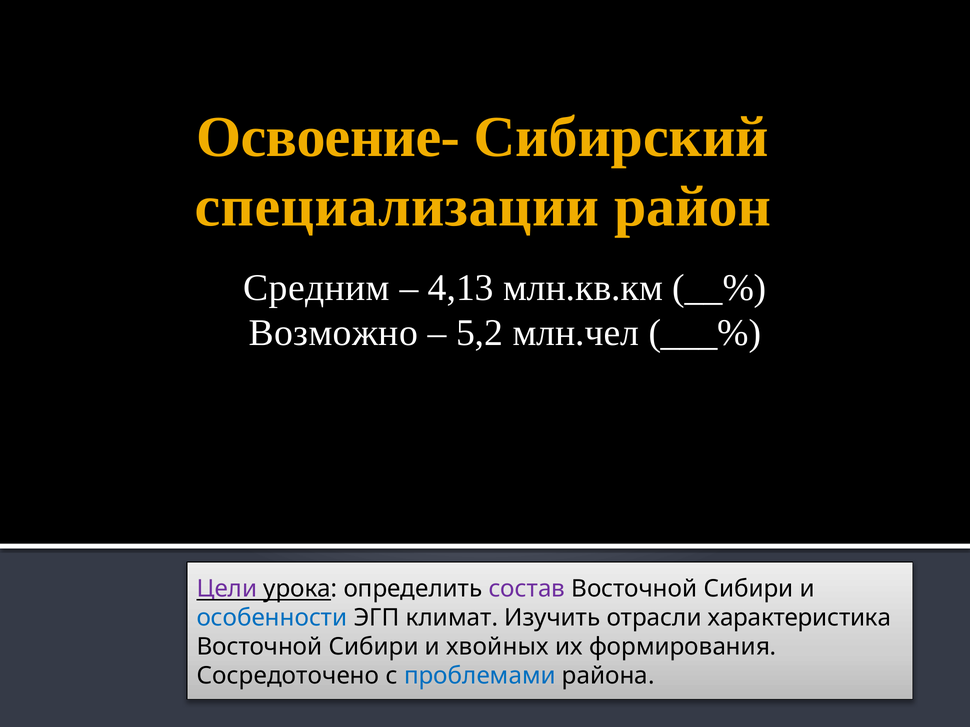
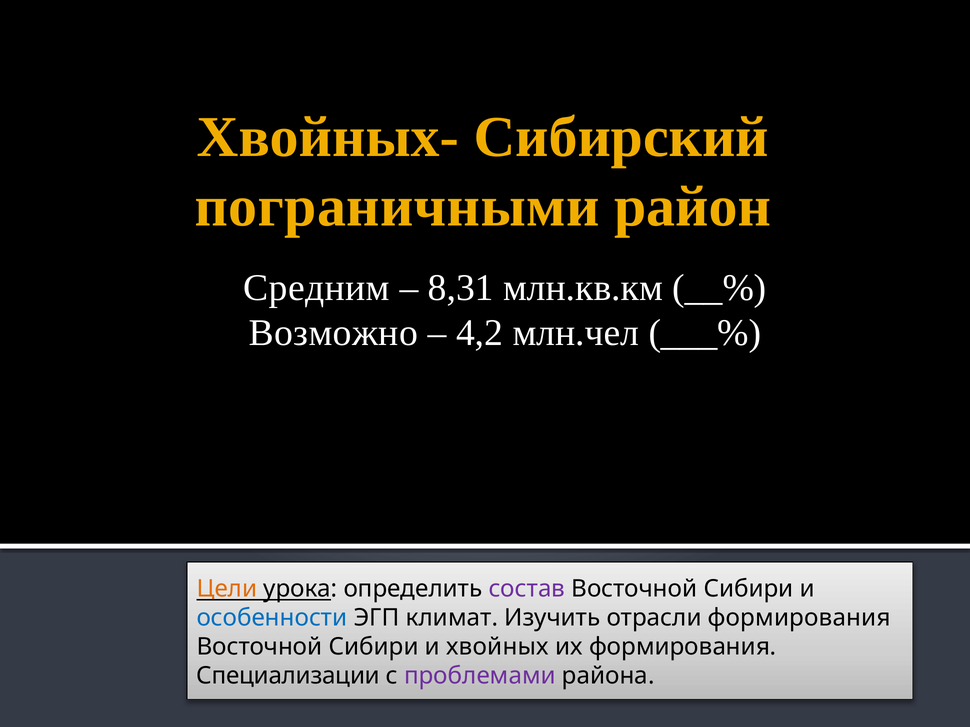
Освоение-: Освоение- -> Хвойных- (328, 137)
специализации: специализации -> пограничными (397, 207)
4,13: 4,13 -> 8,31 (461, 288)
5,2: 5,2 -> 4,2 (480, 333)
Цели colour: purple -> orange (227, 589)
отрасли характеристика: характеристика -> формирования (799, 618)
Сосредоточено: Сосредоточено -> Специализации (288, 676)
проблемами colour: blue -> purple (480, 676)
